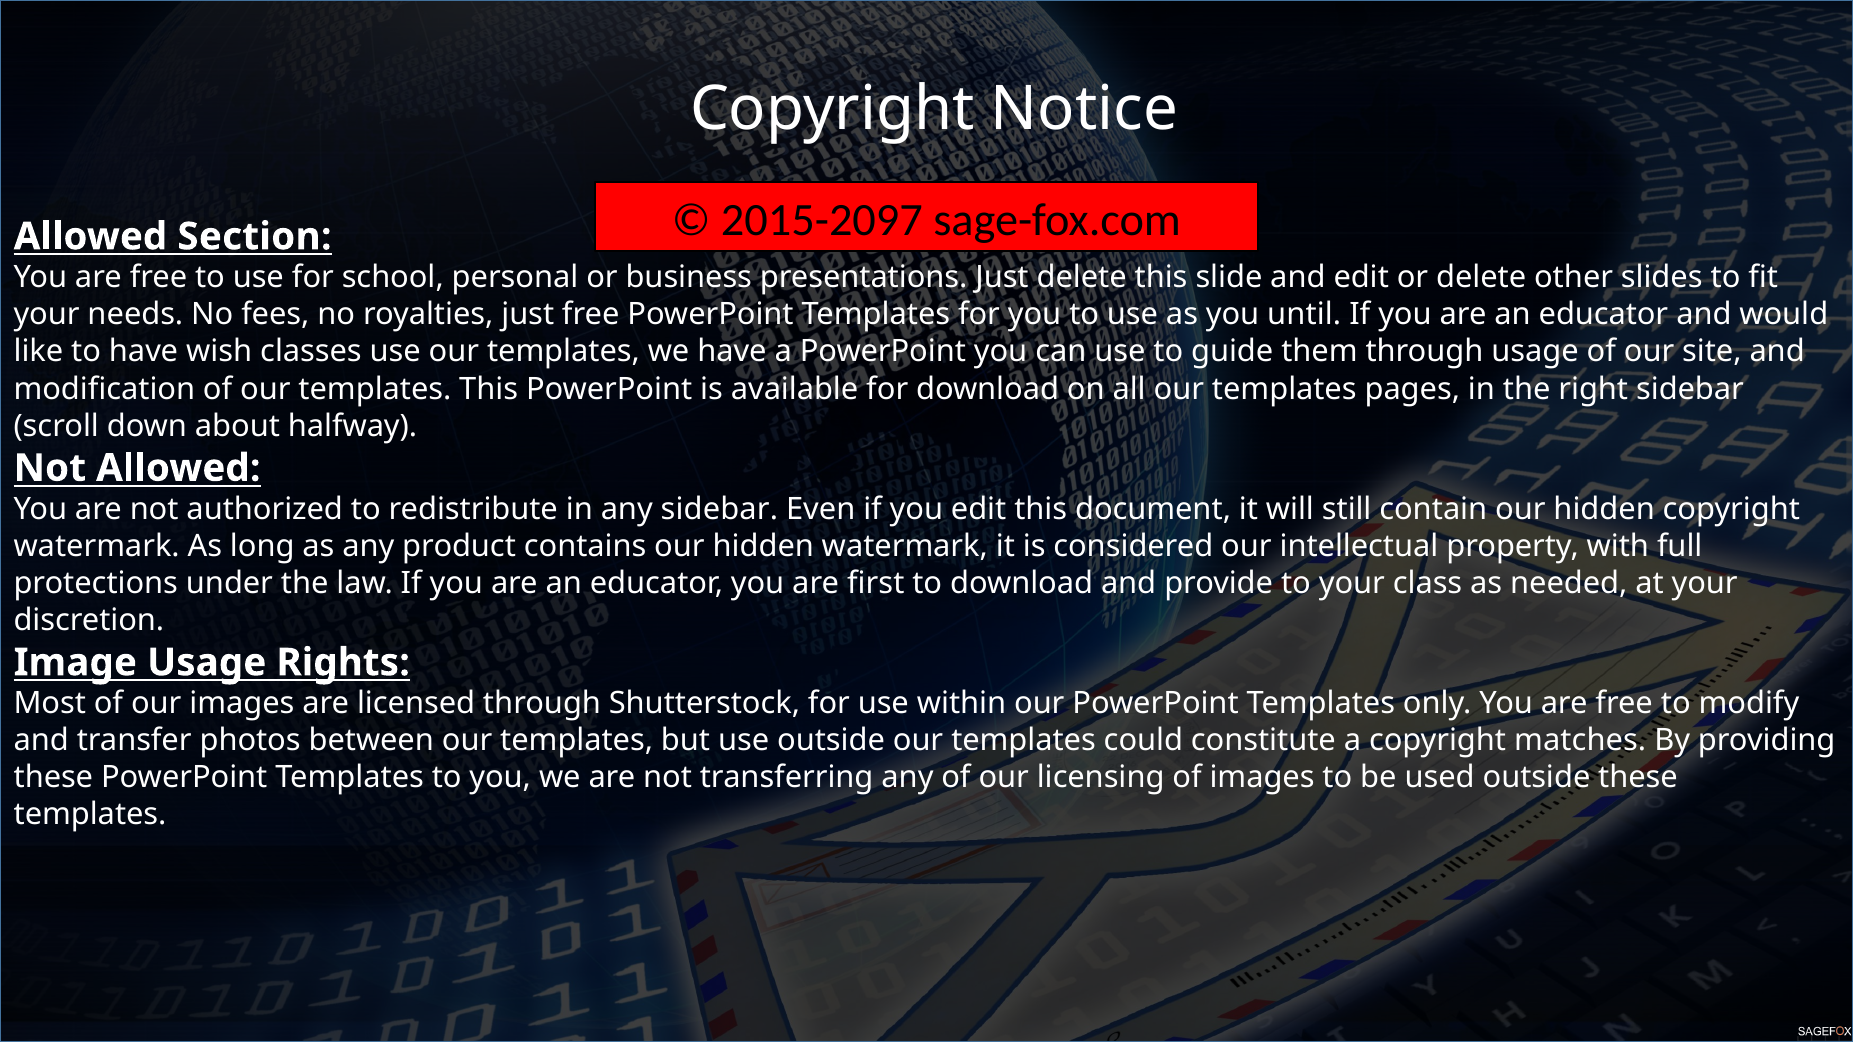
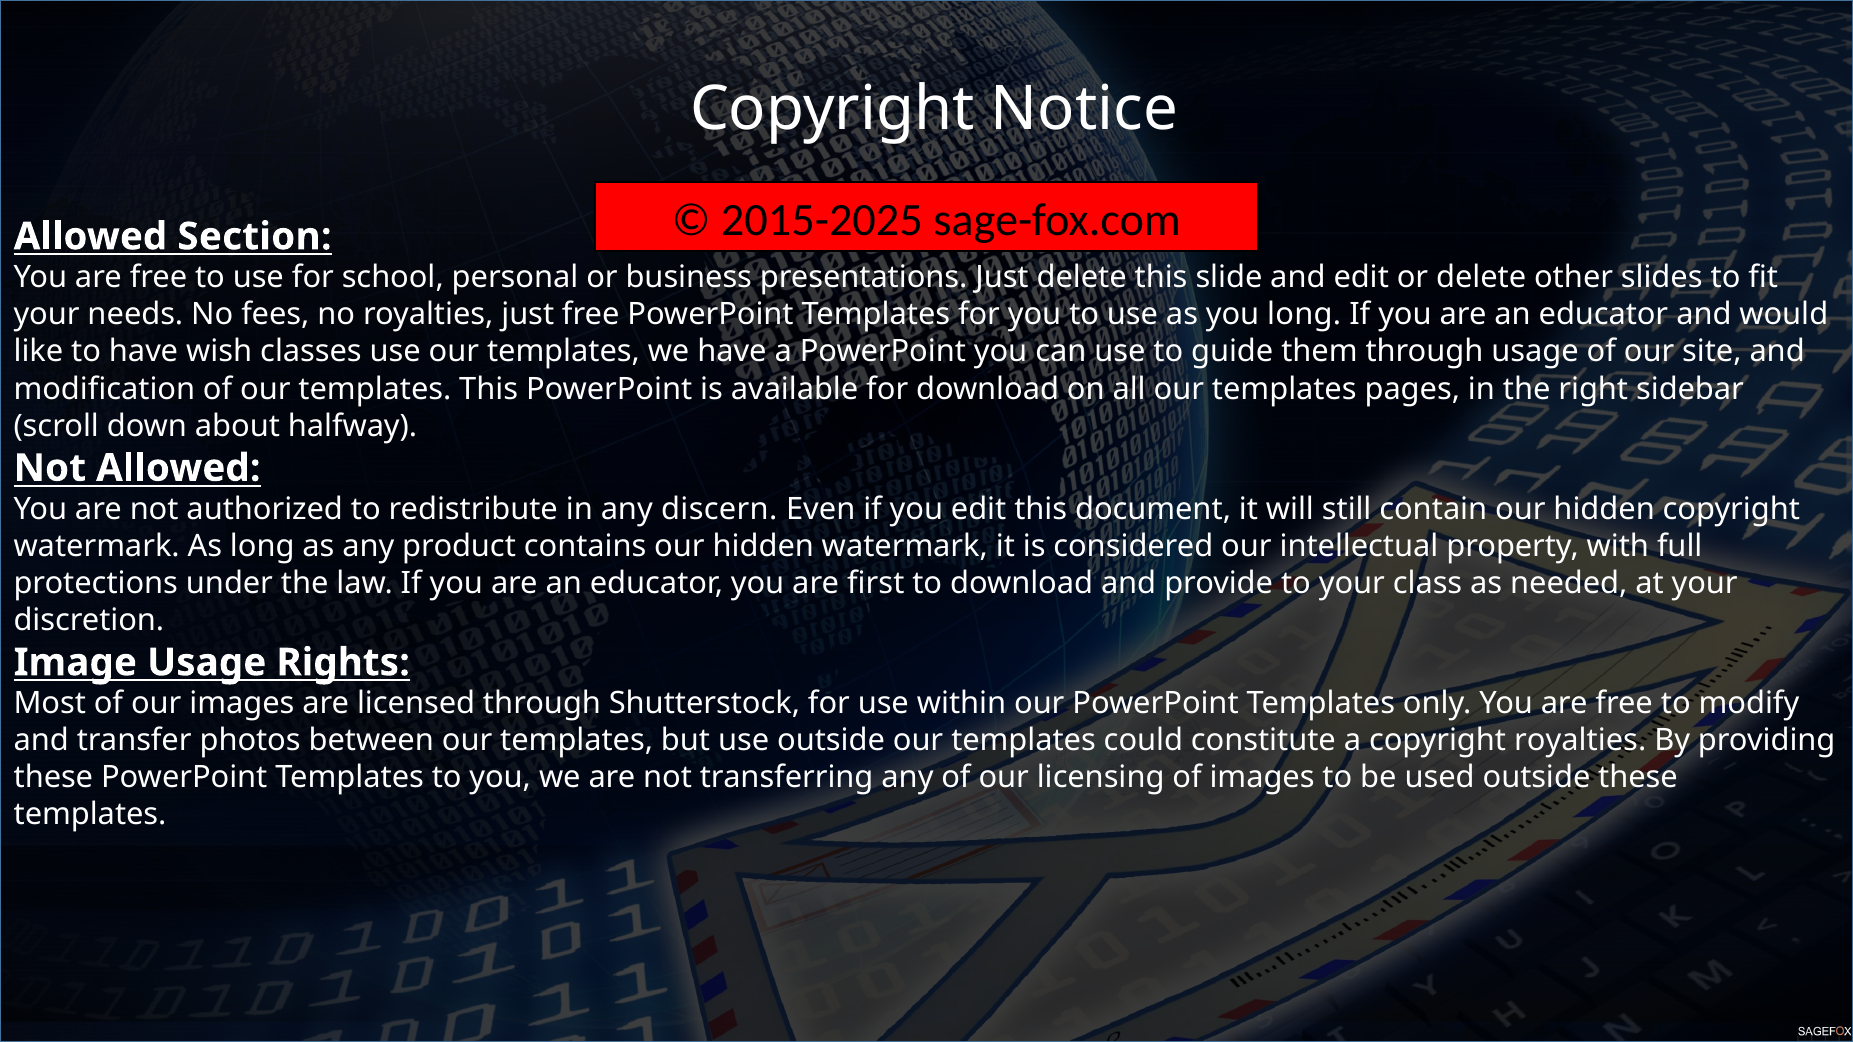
2015-2097: 2015-2097 -> 2015-2025 (822, 220)
you until: until -> long (1304, 315)
any sidebar: sidebar -> discern (719, 509)
copyright matches: matches -> royalties (1580, 741)
